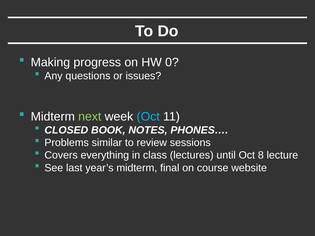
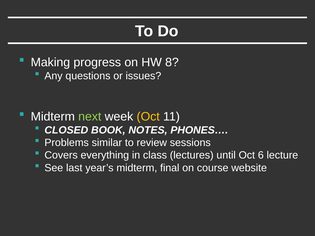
0: 0 -> 8 (172, 62)
Oct colour: light blue -> yellow (148, 117)
8: 8 -> 6 (261, 155)
